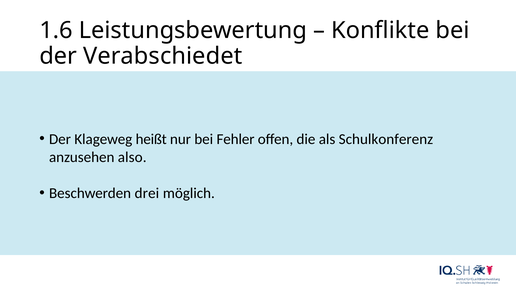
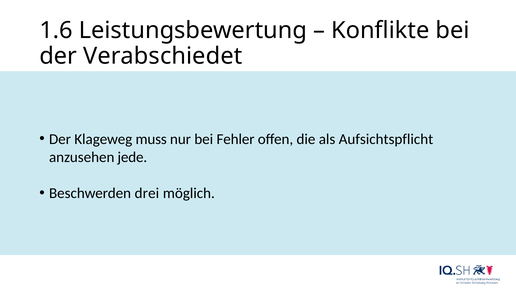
heißt: heißt -> muss (151, 139)
Schulkonferenz: Schulkonferenz -> Aufsichtspflicht (386, 139)
also: also -> jede (132, 157)
